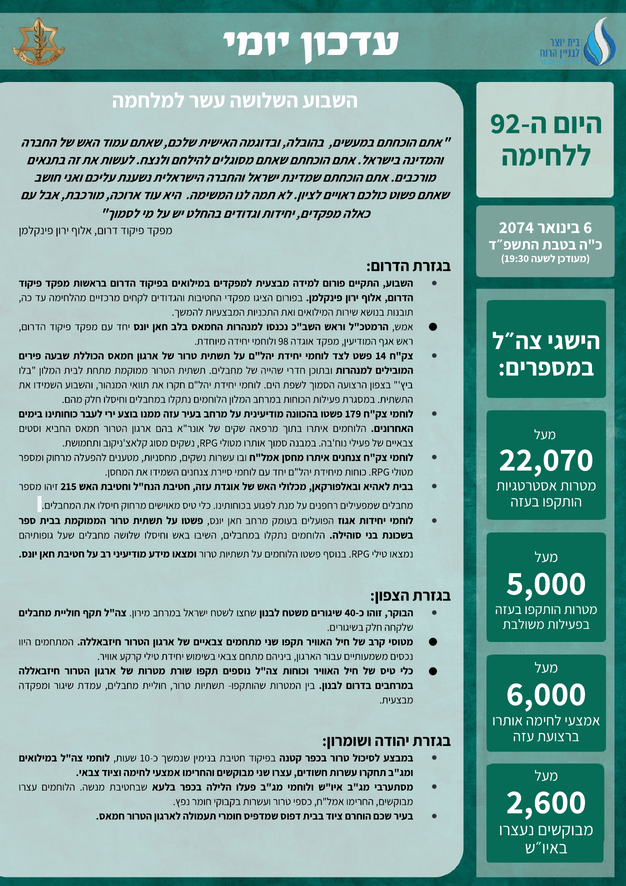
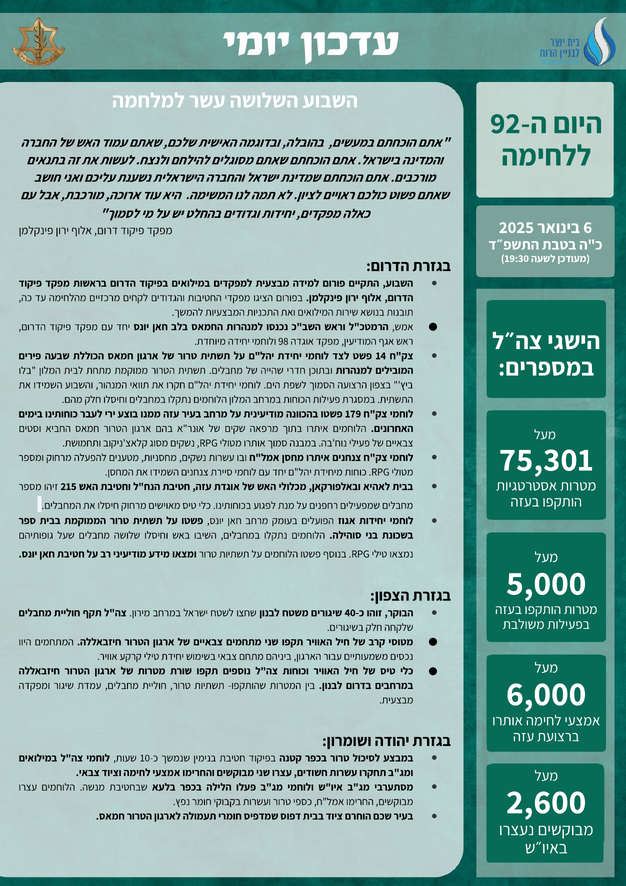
2074: 2074 -> 2025 (516, 227)
22,070: 22,070 -> 75,301 (546, 460)
